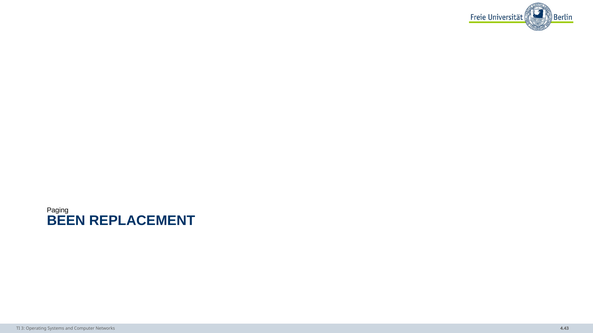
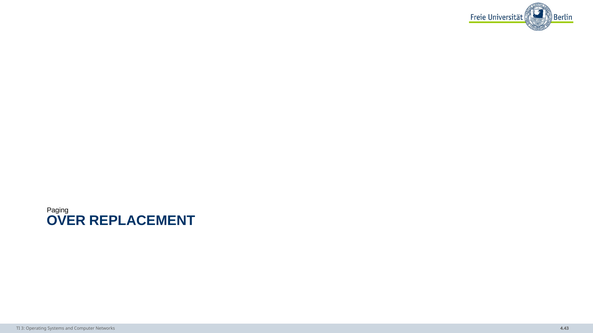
BEEN: BEEN -> OVER (66, 221)
